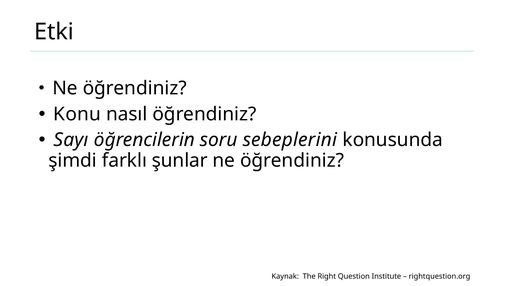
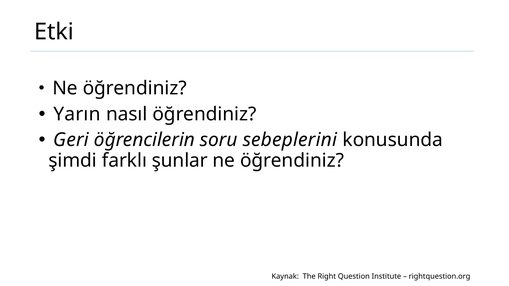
Konu: Konu -> Yarın (77, 114)
Sayı: Sayı -> Geri (71, 140)
